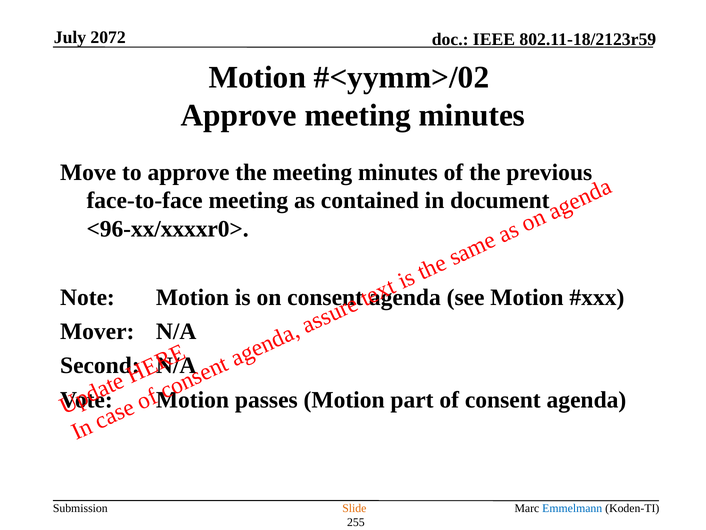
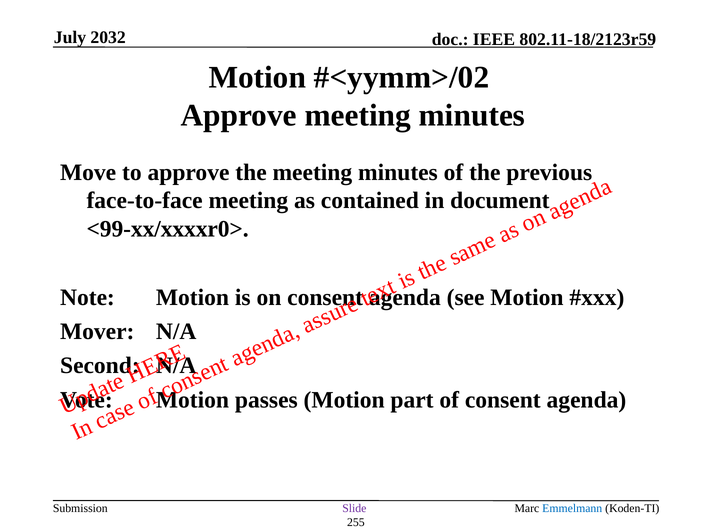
2072: 2072 -> 2032 (108, 37)
<96-xx/xxxxr0>: <96-xx/xxxxr0> -> <99-xx/xxxxr0> (168, 229)
Slide colour: orange -> purple (354, 508)
